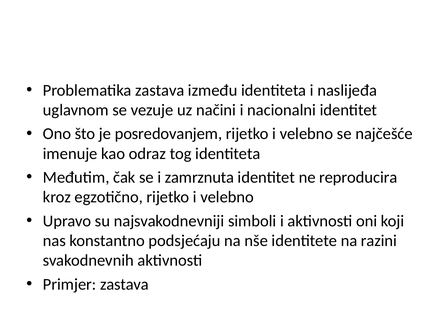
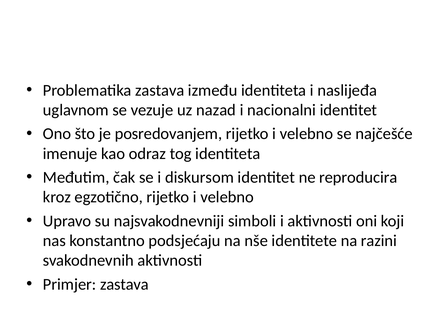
načini: načini -> nazad (216, 110)
zamrznuta: zamrznuta -> diskursom (199, 177)
